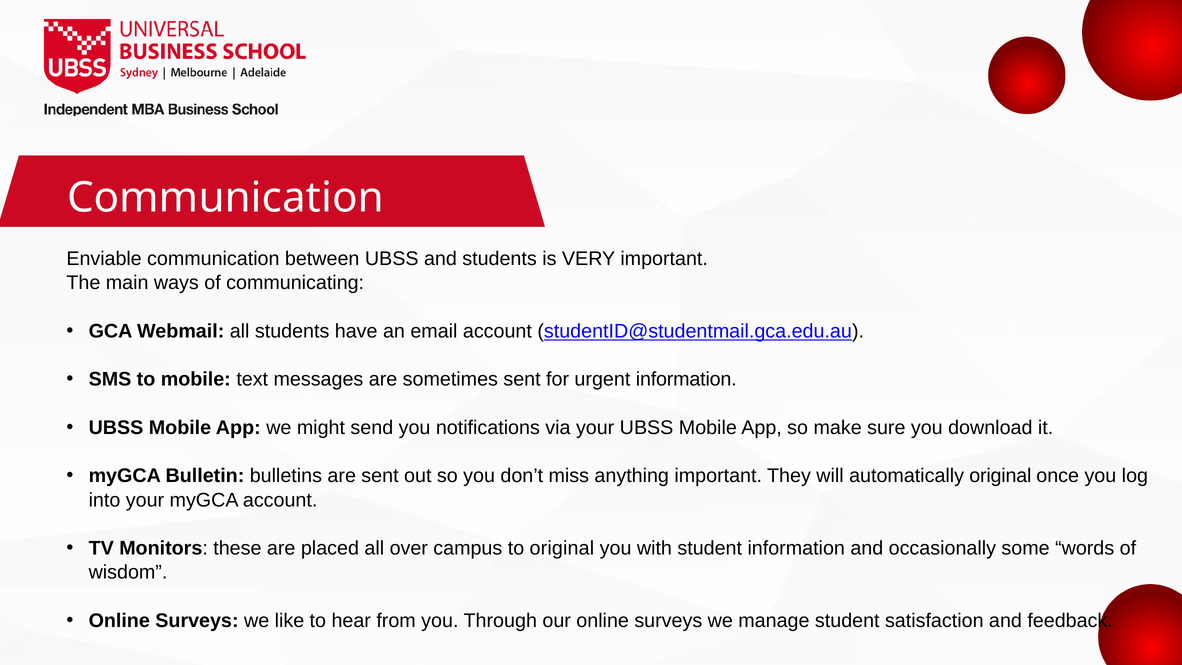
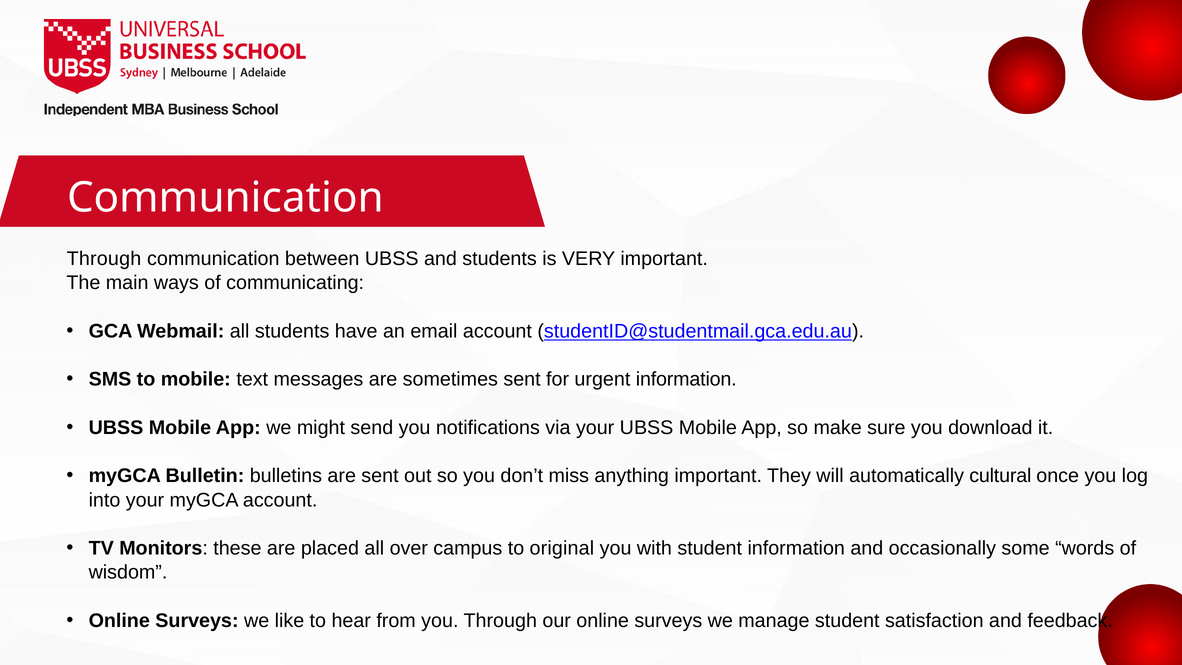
Enviable: Enviable -> Through (104, 259)
automatically original: original -> cultural (1000, 476)
